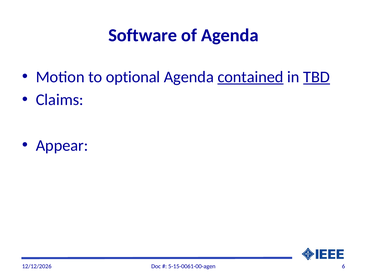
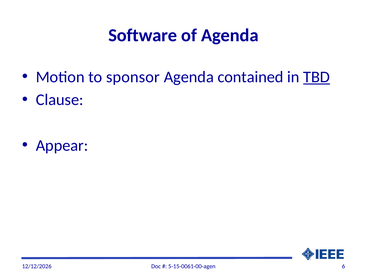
optional: optional -> sponsor (133, 77)
contained underline: present -> none (251, 77)
Claims: Claims -> Clause (60, 100)
